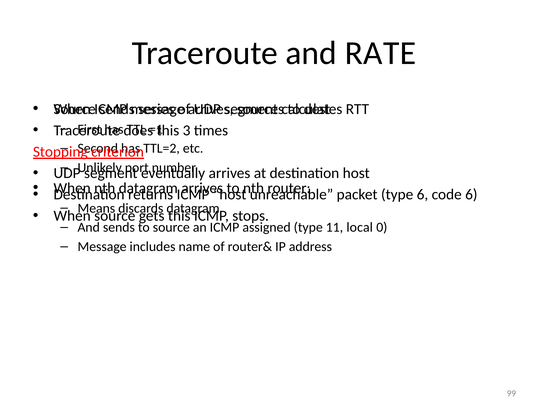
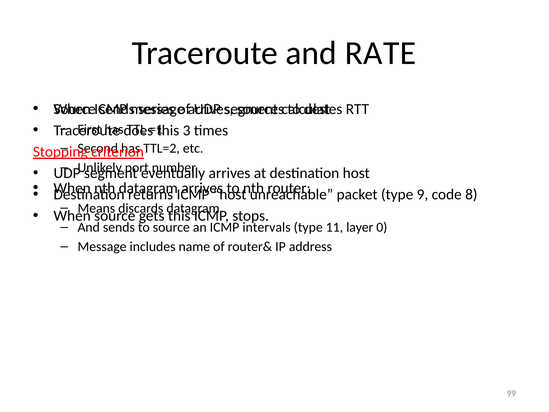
type 6: 6 -> 9 (422, 194)
code 6: 6 -> 8 (471, 194)
assigned: assigned -> intervals (267, 227)
local: local -> layer (360, 227)
